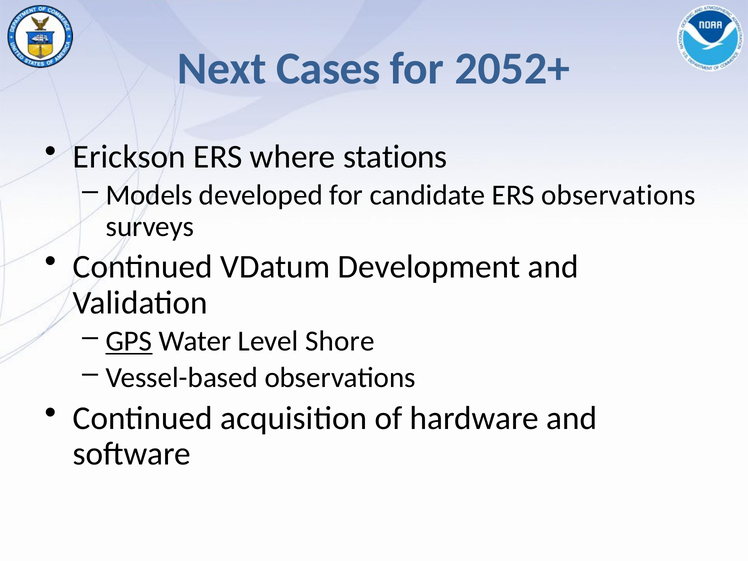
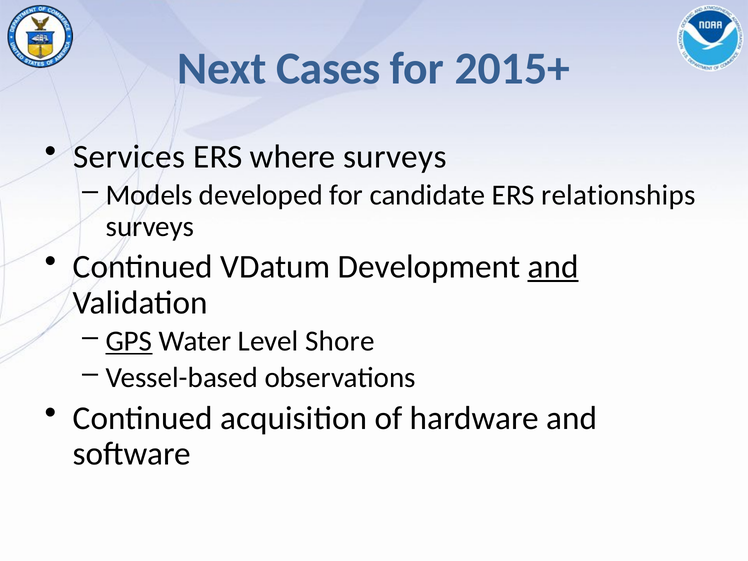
2052+: 2052+ -> 2015+ (512, 69)
Erickson: Erickson -> Services (129, 157)
where stations: stations -> surveys (395, 157)
ERS observations: observations -> relationships (618, 195)
and underline: none -> present (553, 267)
